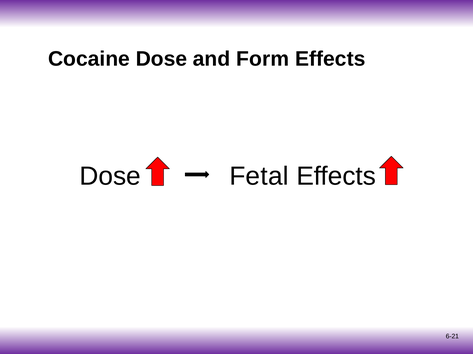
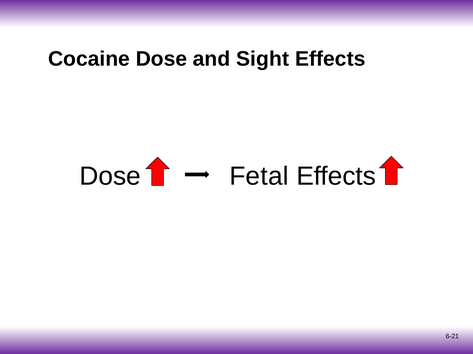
Form: Form -> Sight (263, 59)
